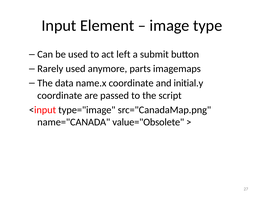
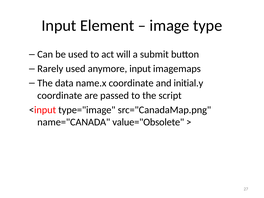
left: left -> will (123, 54)
anymore parts: parts -> input (140, 69)
